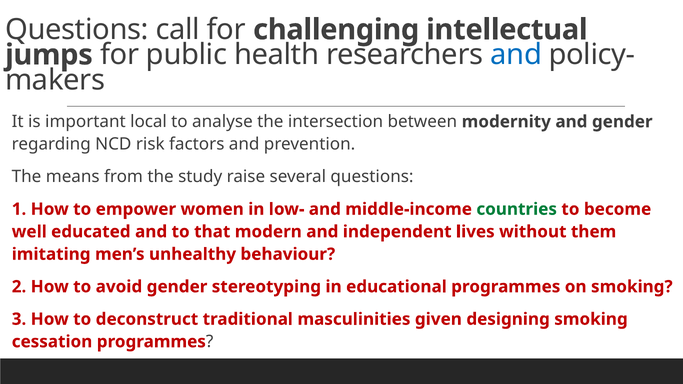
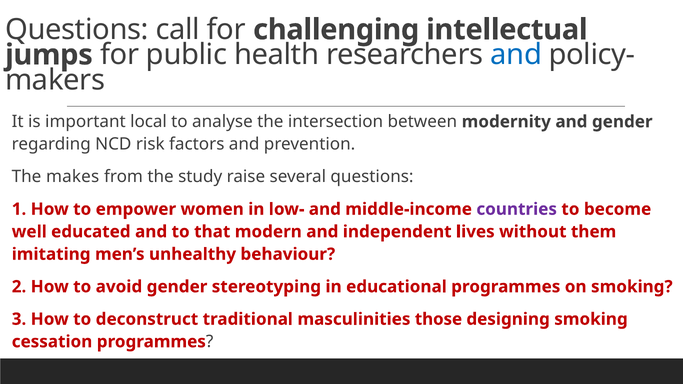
means: means -> makes (73, 177)
countries colour: green -> purple (517, 209)
given: given -> those (438, 319)
